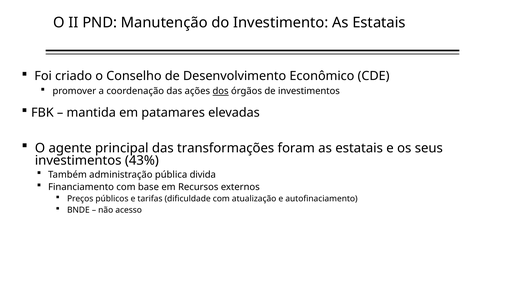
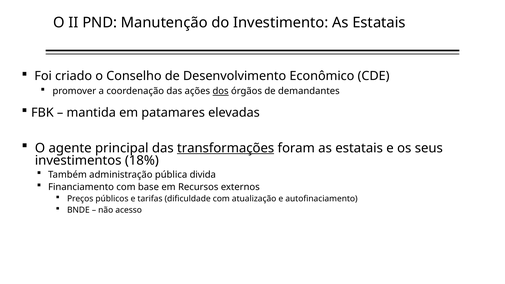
de investimentos: investimentos -> demandantes (309, 91)
transformações underline: none -> present (226, 148)
43%: 43% -> 18% (142, 161)
